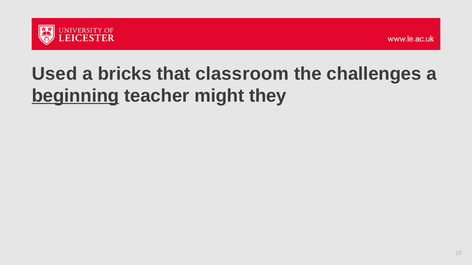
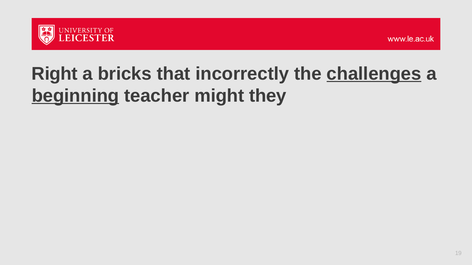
Used: Used -> Right (55, 74)
classroom: classroom -> incorrectly (242, 74)
challenges underline: none -> present (374, 74)
